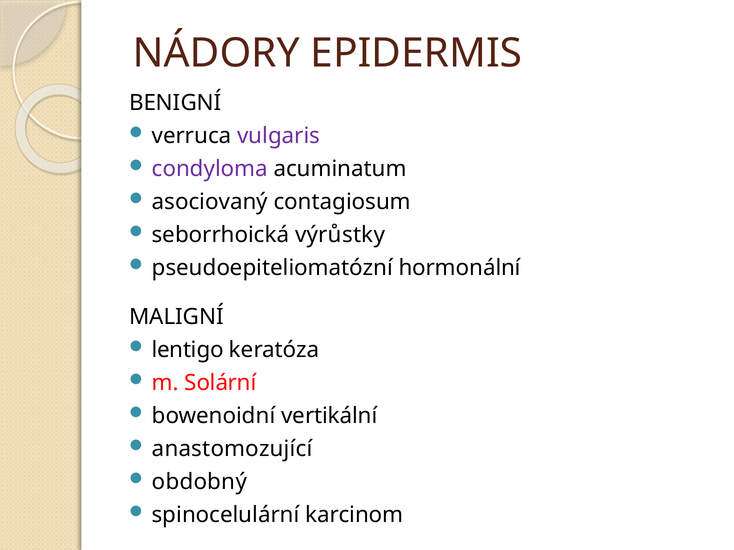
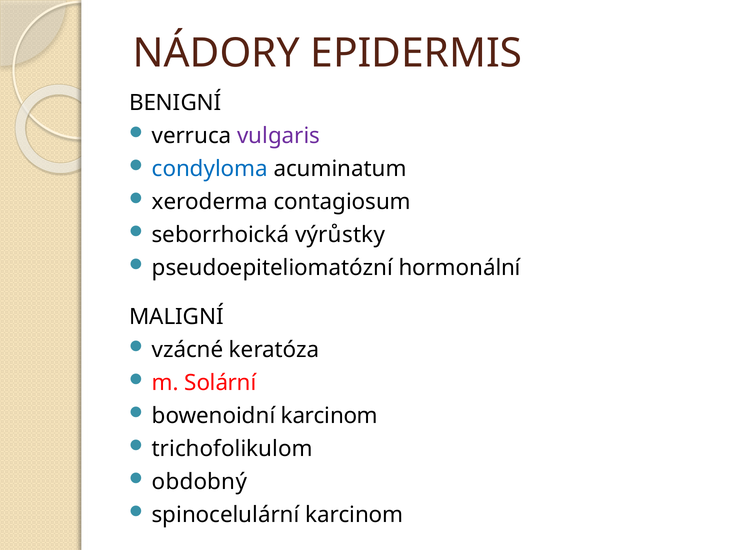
condyloma colour: purple -> blue (210, 169)
asociovaný: asociovaný -> xeroderma (210, 202)
lentigo: lentigo -> vzácné (188, 350)
bowenoidní vertikální: vertikální -> karcinom (329, 416)
anastomozující: anastomozující -> trichofolikulom (232, 449)
